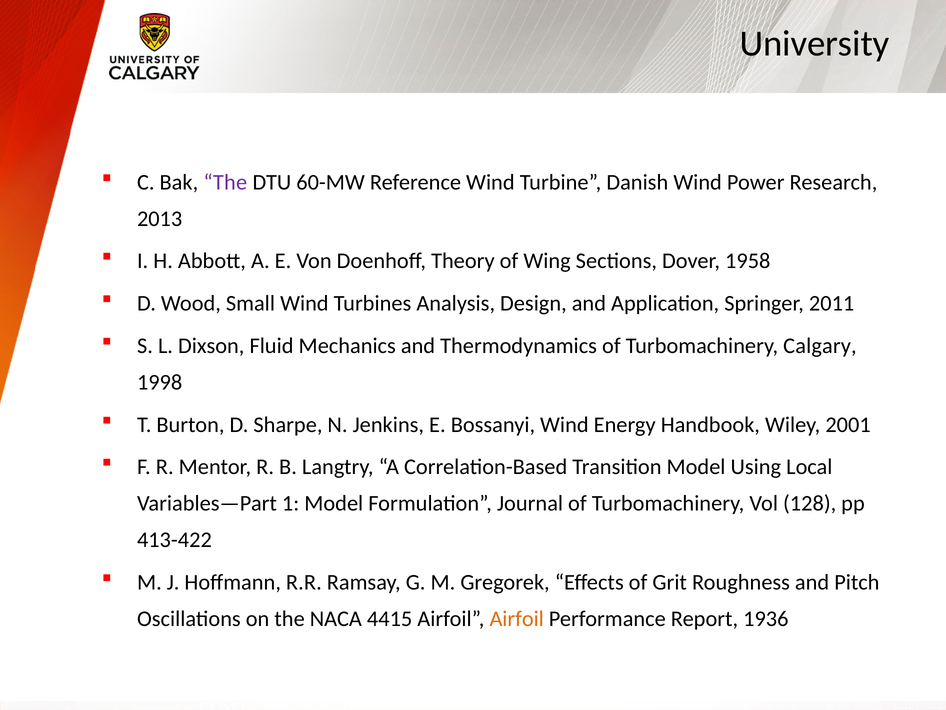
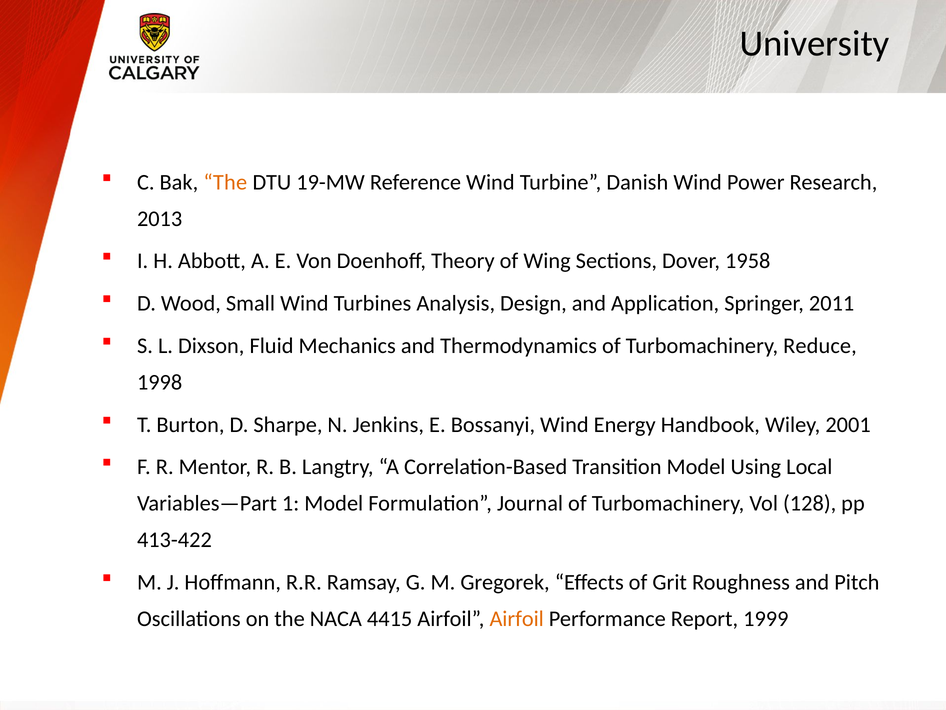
The colour: purple -> orange (225, 182)
60-MW: 60-MW -> 19-MW (331, 182)
Calgary: Calgary -> Reduce (820, 346)
1936: 1936 -> 1999 (766, 618)
